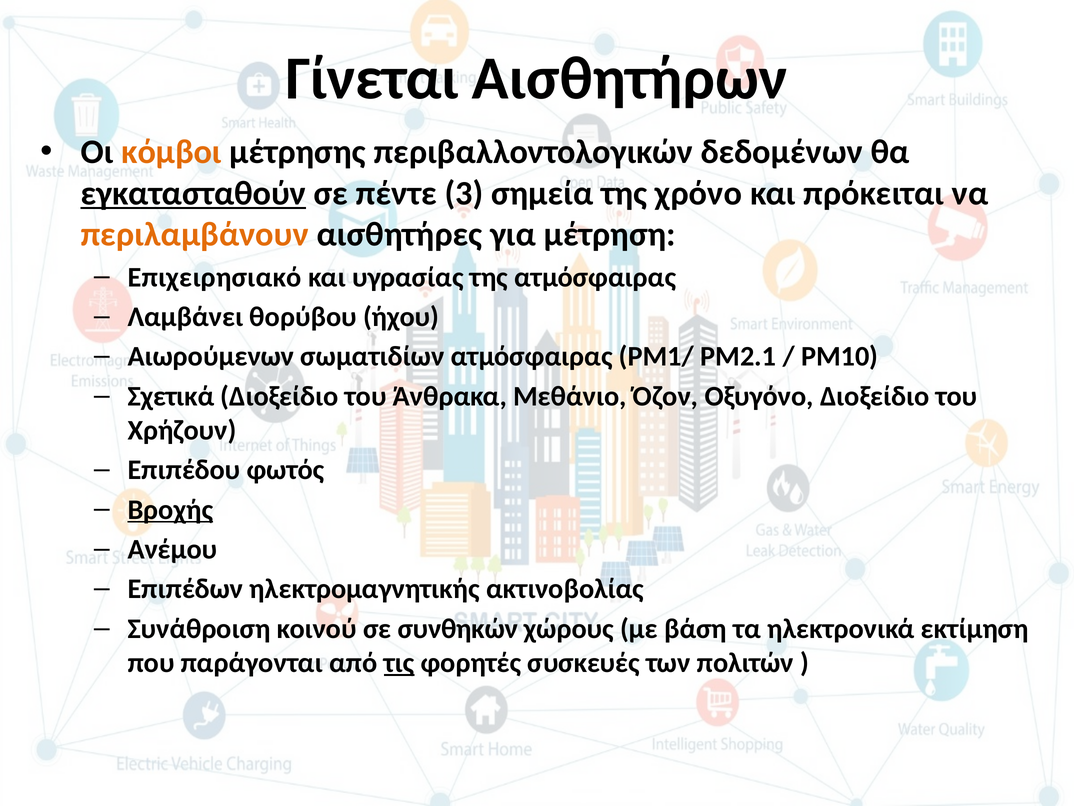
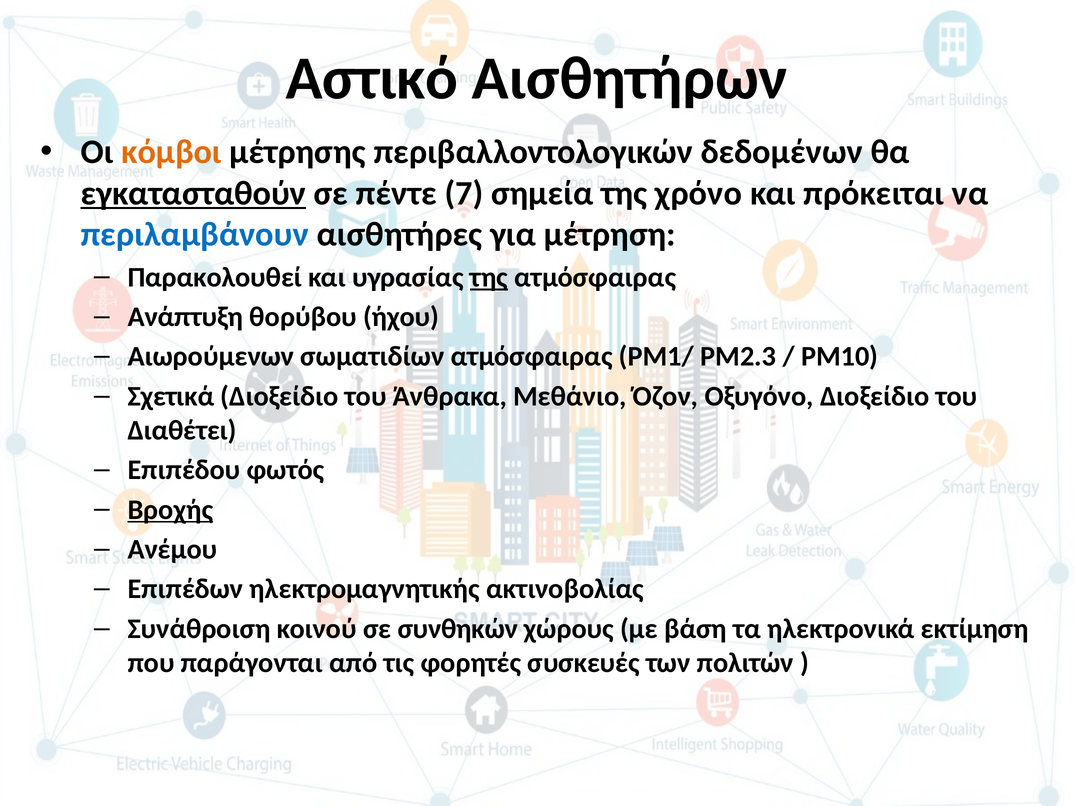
Γίνεται: Γίνεται -> Αστικό (372, 79)
3: 3 -> 7 (464, 193)
περιλαμβάνουν colour: orange -> blue (195, 234)
Επιχειρησιακό: Επιχειρησιακό -> Παρακολουθεί (215, 277)
της underline: none -> present (489, 277)
Λαμβάνει: Λαμβάνει -> Ανάπτυξη (185, 317)
PM2.1: PM2.1 -> PM2.3 (738, 356)
Χρήζουν: Χρήζουν -> Διαθέτει (182, 430)
τις underline: present -> none (399, 662)
